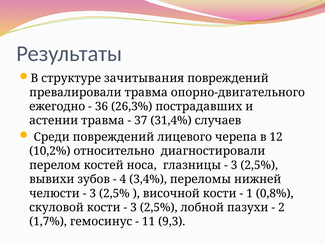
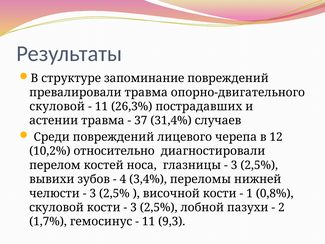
зачитывания: зачитывания -> запоминание (144, 78)
ежегодно: ежегодно -> скуловой (57, 106)
36: 36 -> 11 (101, 106)
